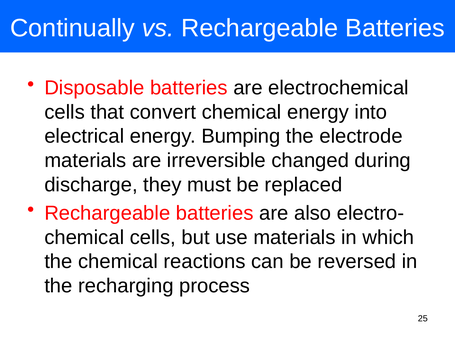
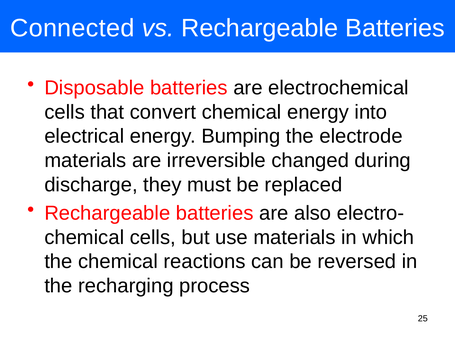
Continually: Continually -> Connected (72, 28)
